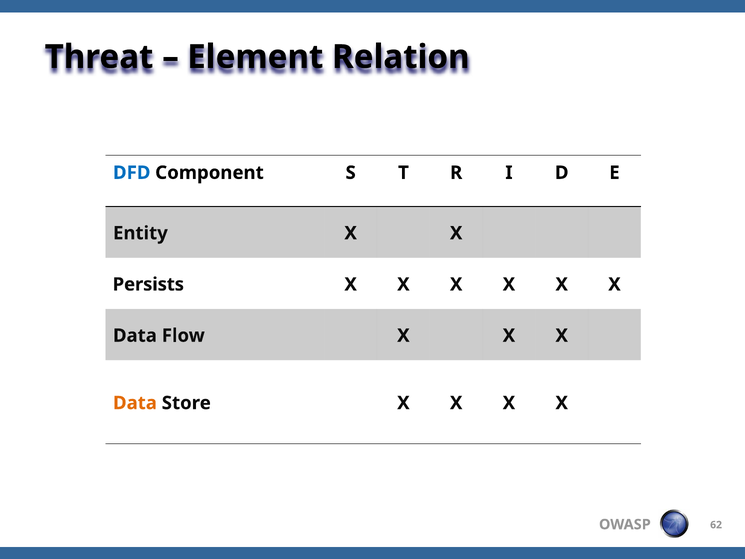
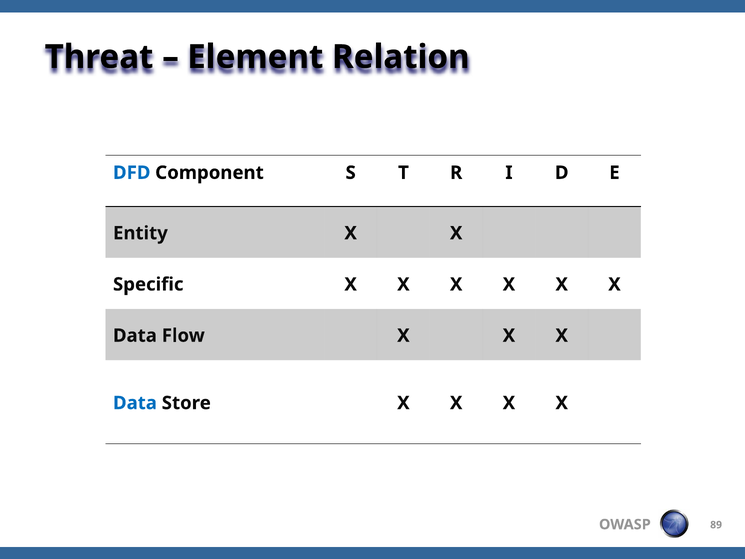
Persists: Persists -> Specific (148, 284)
Data colour: orange -> blue (135, 403)
62: 62 -> 89 (716, 525)
